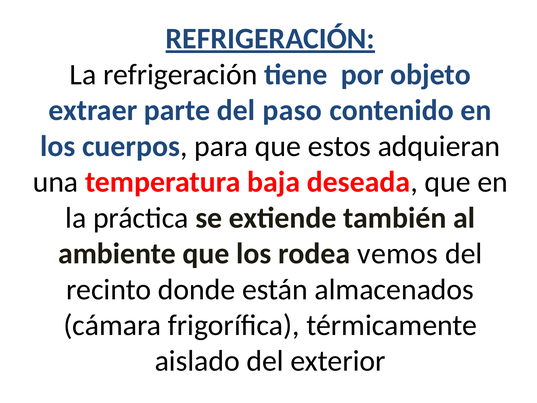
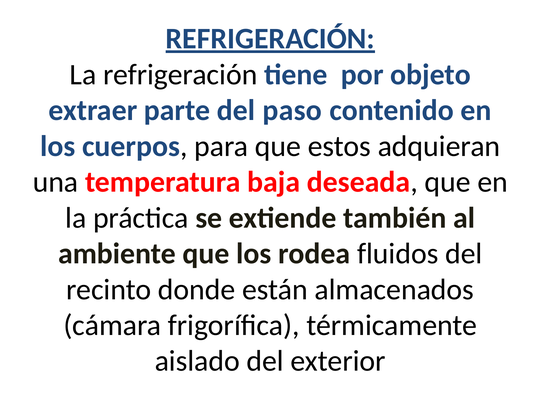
vemos: vemos -> fluidos (398, 254)
